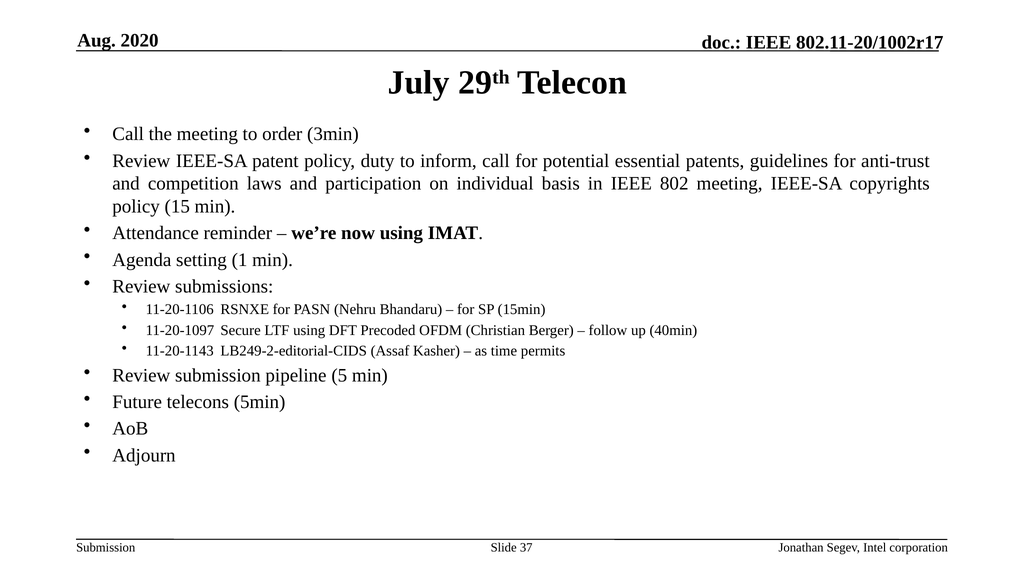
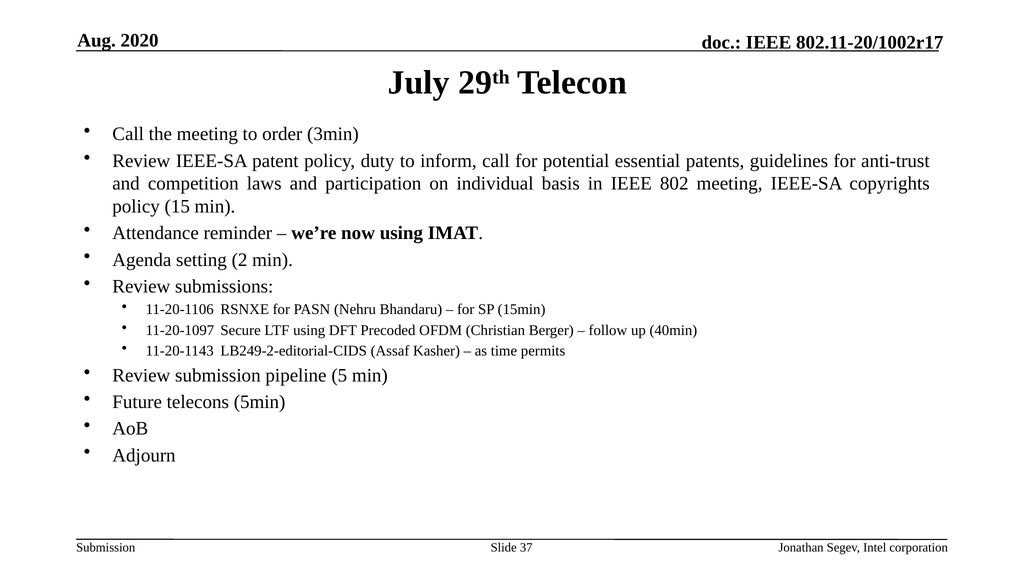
1: 1 -> 2 (240, 260)
